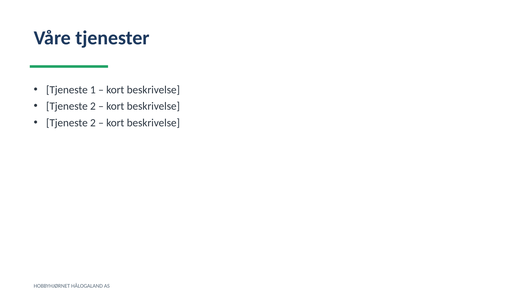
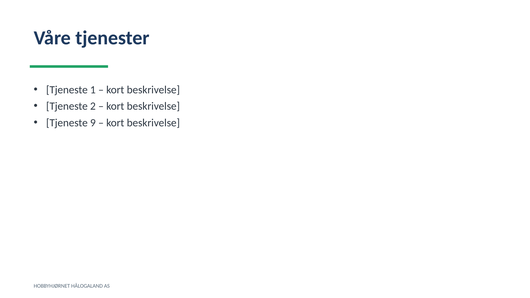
2: 2 -> 9 (93, 123)
